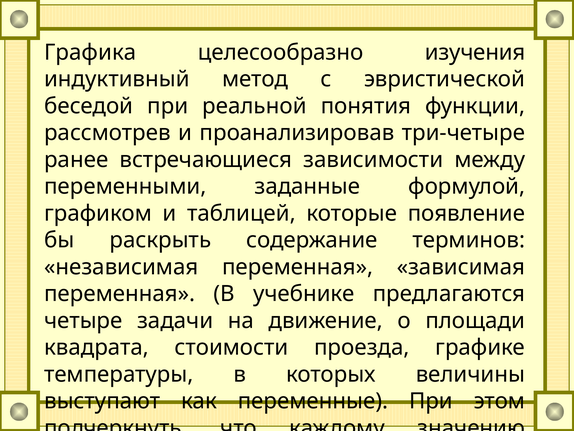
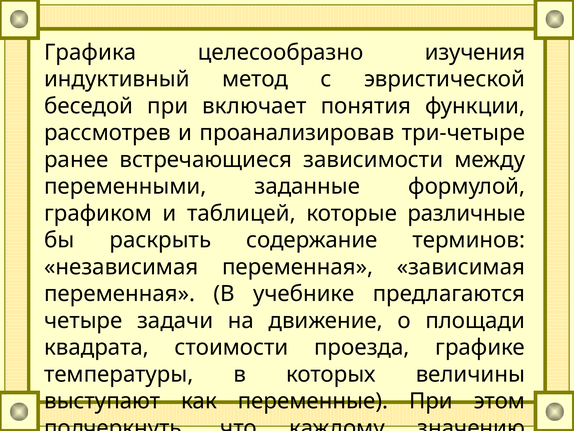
реальной: реальной -> включает (254, 106)
появление: появление -> различные (466, 213)
